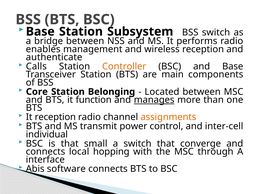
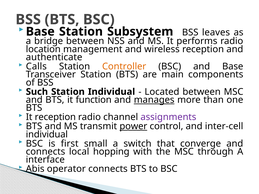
BSS switch: switch -> leaves (216, 33)
enables: enables -> location (43, 49)
Core: Core -> Such (37, 92)
Station Belonging: Belonging -> Individual (112, 92)
assignments colour: orange -> purple (168, 117)
power underline: none -> present (133, 126)
is that: that -> first (70, 144)
software: software -> operator (66, 169)
